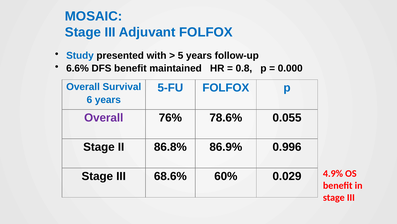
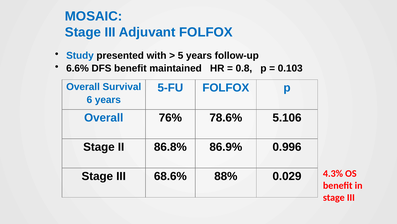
0.000: 0.000 -> 0.103 (290, 68)
Overall colour: purple -> blue (104, 117)
0.055: 0.055 -> 5.106 (287, 117)
60%: 60% -> 88% (226, 176)
4.9%: 4.9% -> 4.3% (333, 173)
